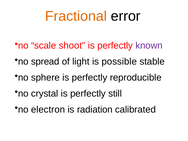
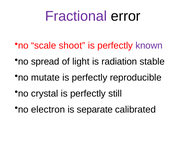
Fractional colour: orange -> purple (76, 16)
possible: possible -> radiation (119, 62)
sphere: sphere -> mutate (45, 78)
radiation: radiation -> separate (95, 110)
